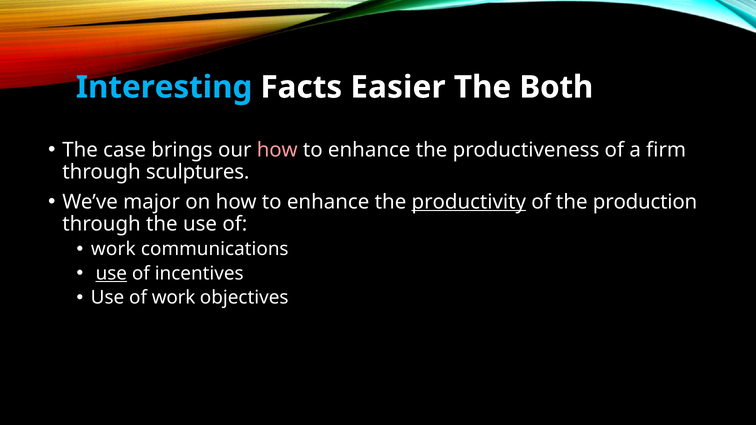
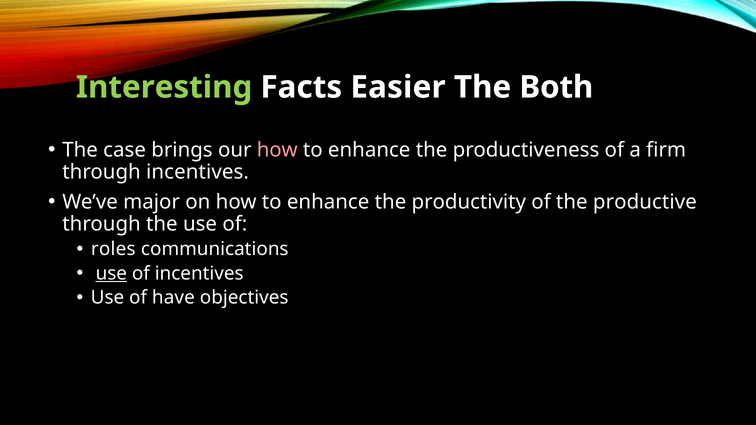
Interesting colour: light blue -> light green (164, 87)
through sculptures: sculptures -> incentives (198, 172)
productivity underline: present -> none (469, 202)
production: production -> productive (645, 202)
work: work -> roles (113, 249)
of work: work -> have (173, 298)
